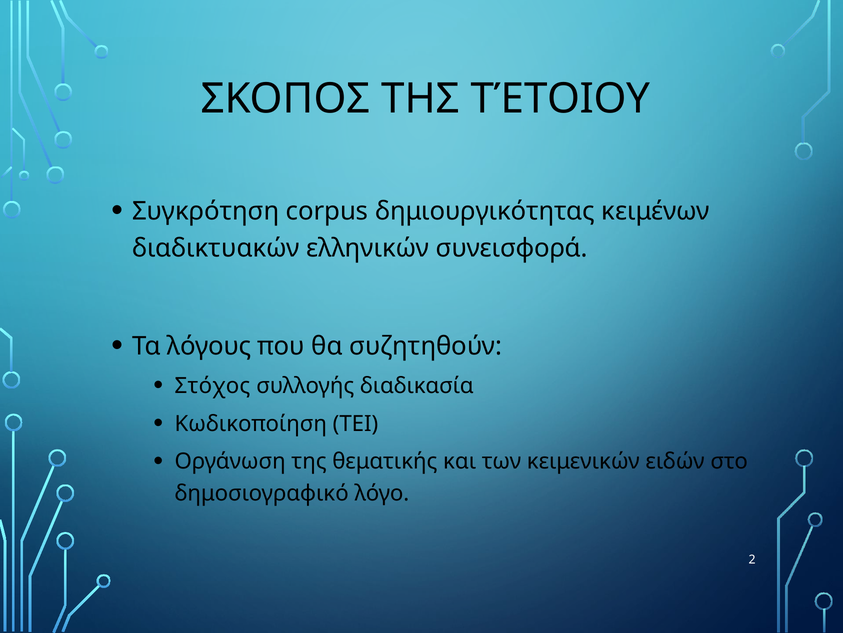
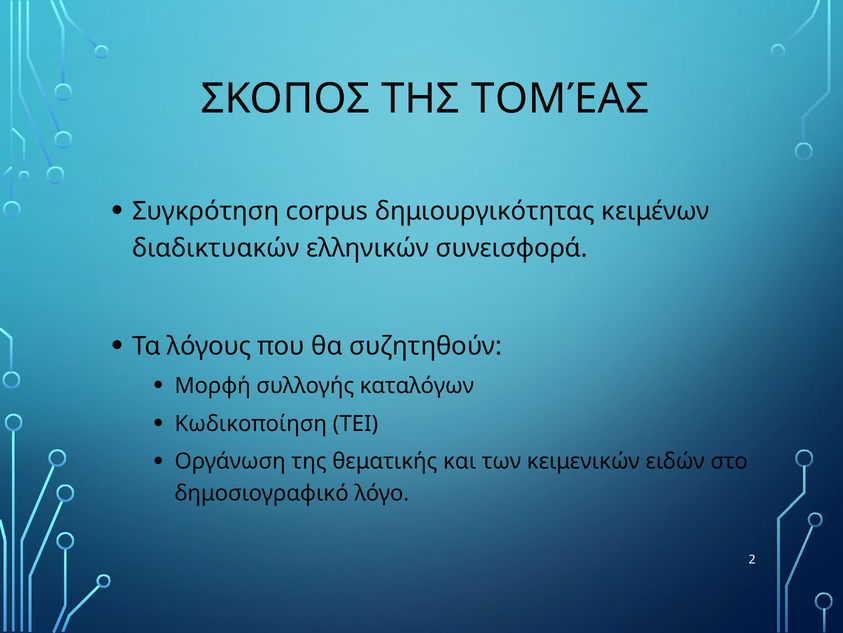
ΤΈΤΟΙΟΥ: ΤΈΤΟΙΟΥ -> ΤΟΜΈΑΣ (560, 99)
Στόχος: Στόχος -> Μορφή (213, 385)
διαδικασία: διαδικασία -> καταλόγων (417, 385)
